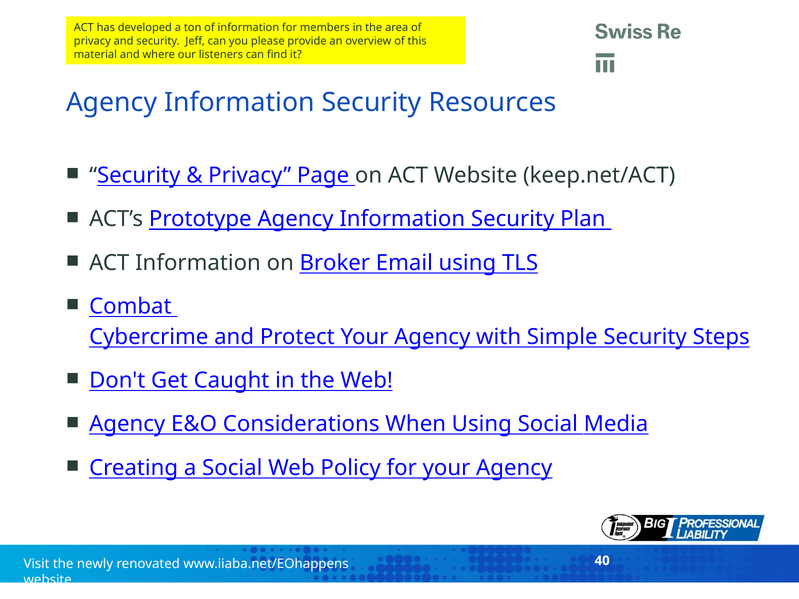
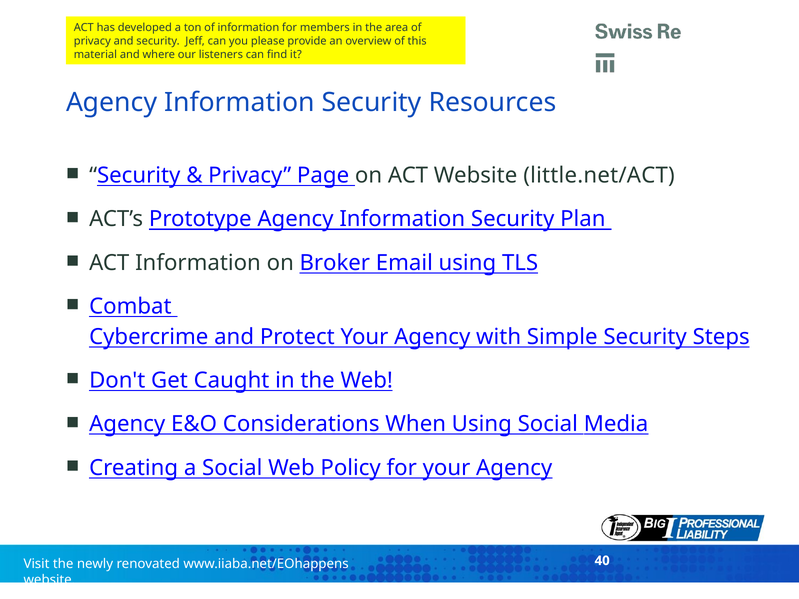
keep.net/ACT: keep.net/ACT -> little.net/ACT (599, 176)
